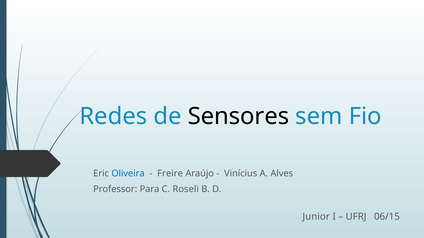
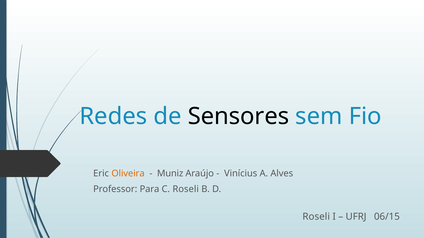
Oliveira colour: blue -> orange (128, 174)
Freire: Freire -> Muniz (170, 174)
Junior: Junior -> Roseli (316, 217)
